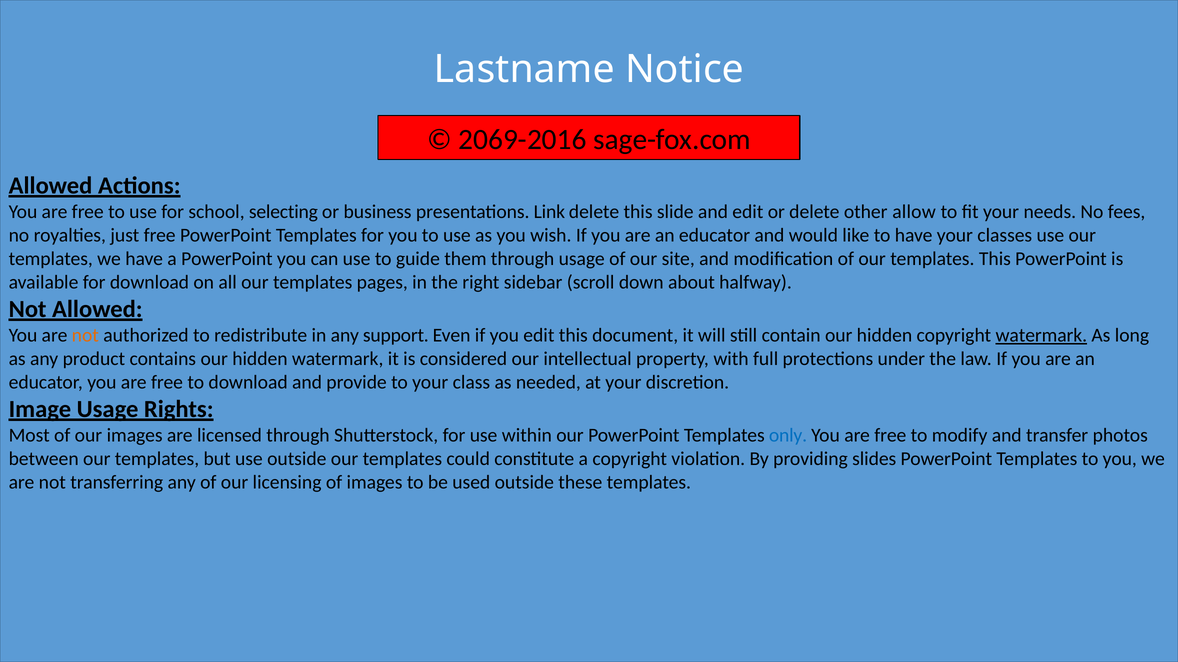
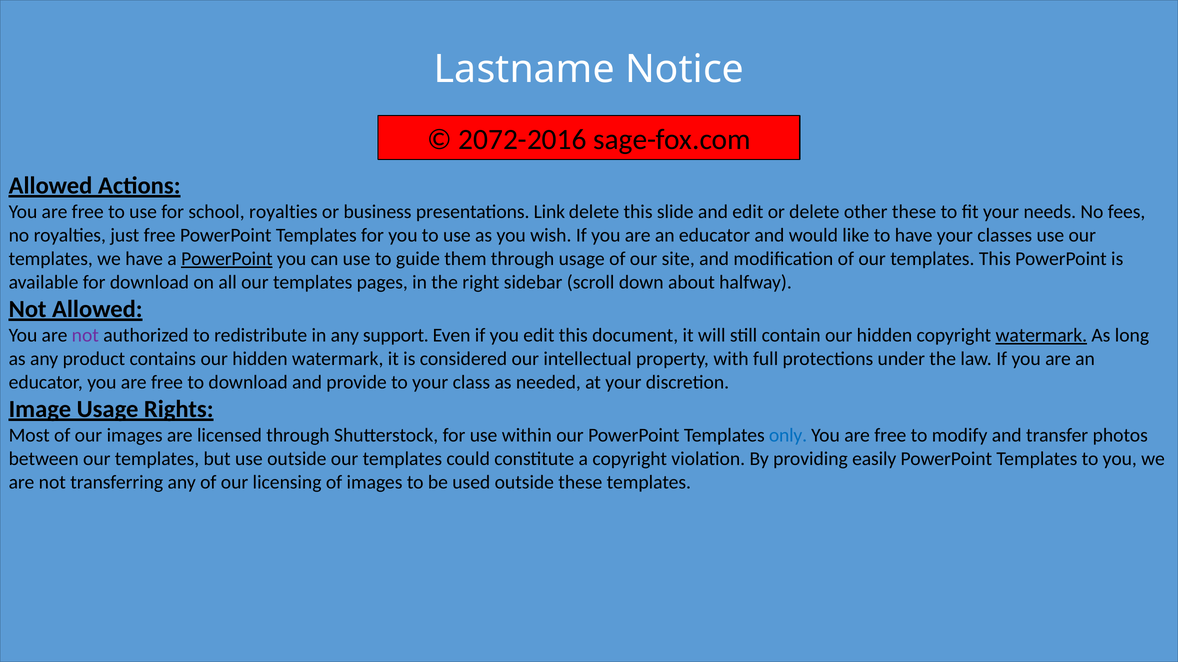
2069-2016: 2069-2016 -> 2072-2016 (523, 140)
school selecting: selecting -> royalties (283, 212)
other allow: allow -> these (914, 212)
PowerPoint underline: none -> present (227, 259)
not colour: orange -> purple (85, 336)
slides: slides -> easily (874, 459)
